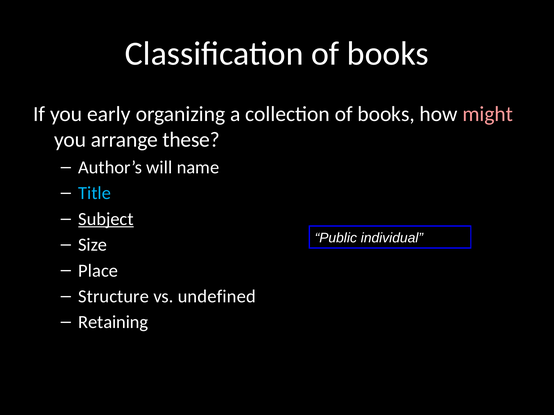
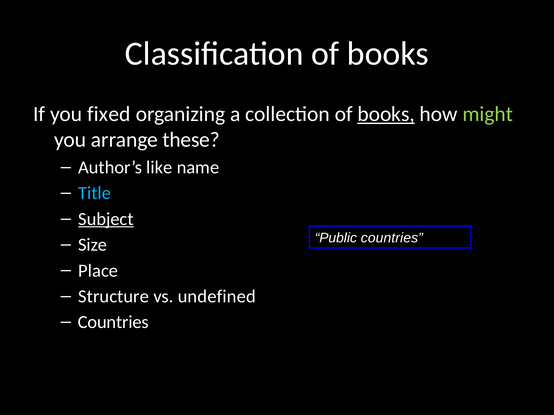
early: early -> fixed (109, 114)
books underline: none -> present (386, 114)
might colour: pink -> light green (488, 114)
will: will -> like (159, 168)
Public individual: individual -> countries (392, 238)
Retaining: Retaining -> Countries (113, 323)
